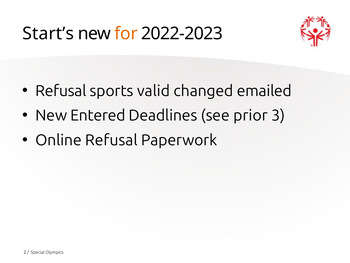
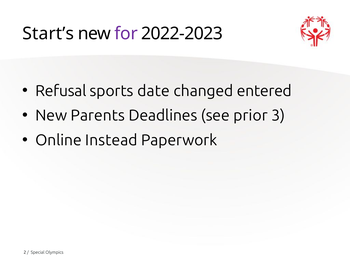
for colour: orange -> purple (126, 34)
valid: valid -> date (153, 91)
emailed: emailed -> entered (264, 91)
Entered: Entered -> Parents (98, 115)
Online Refusal: Refusal -> Instead (111, 140)
